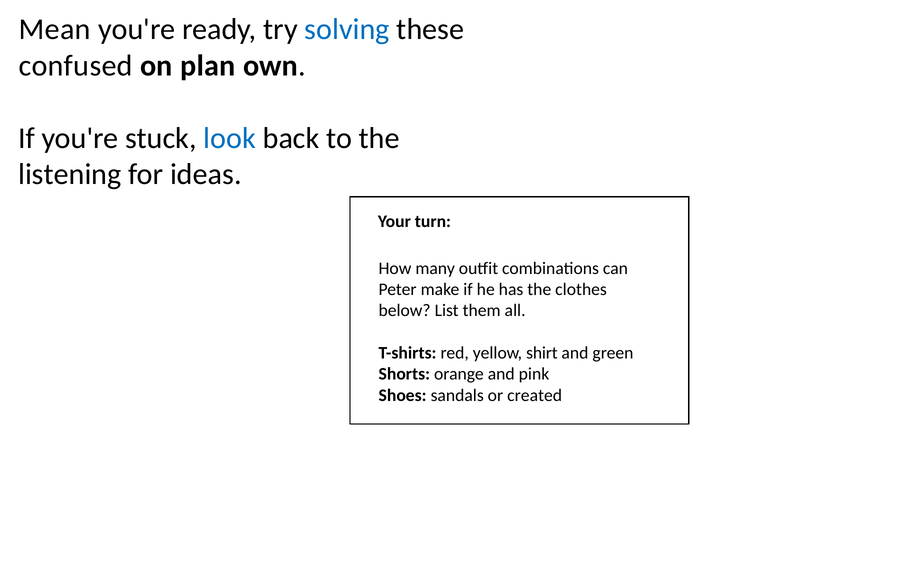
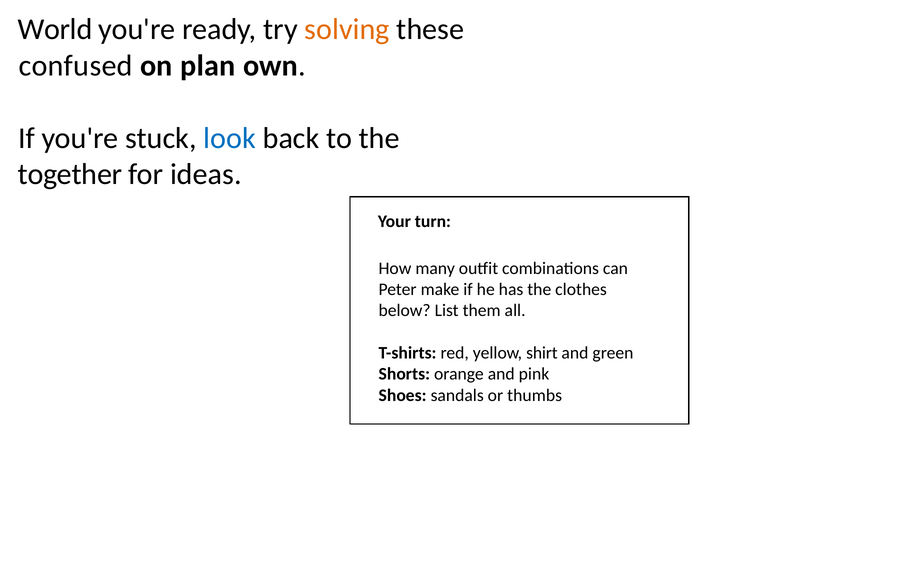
Mean: Mean -> World (55, 29)
solving colour: blue -> orange (347, 29)
listening: listening -> together (70, 174)
created: created -> thumbs (535, 395)
